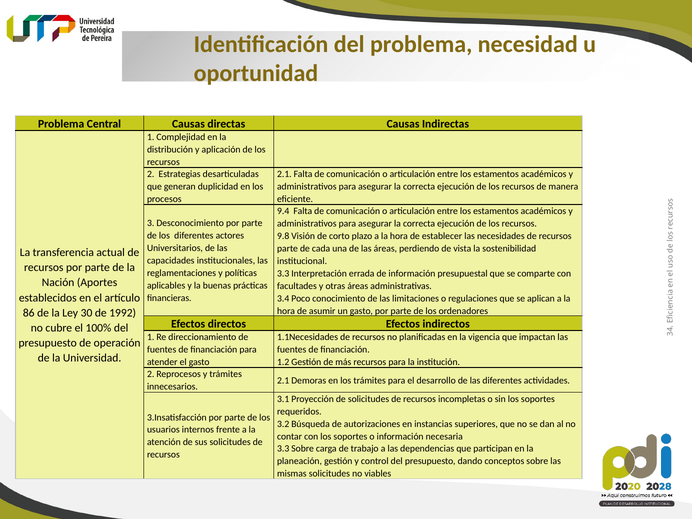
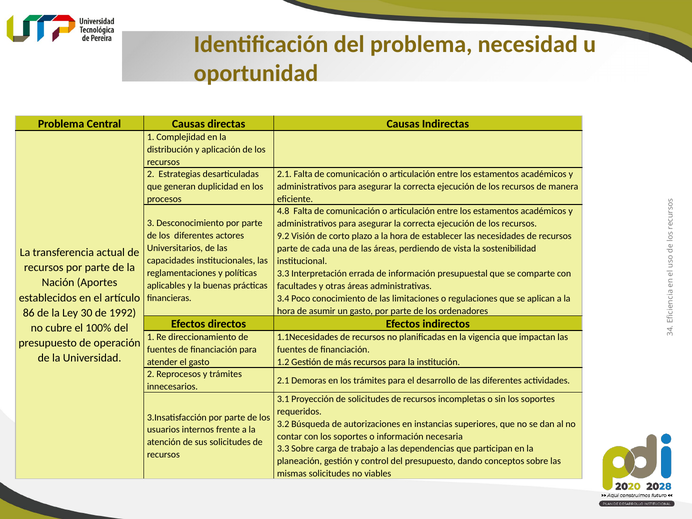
9.4: 9.4 -> 4.8 (283, 211)
9.8: 9.8 -> 9.2 (283, 236)
